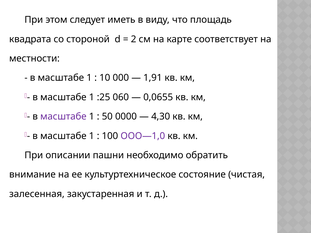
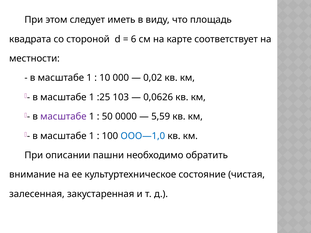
2: 2 -> 6 (134, 39)
1,91: 1,91 -> 0,02 (153, 78)
060: 060 -> 103 (121, 97)
0,0655: 0,0655 -> 0,0626 (158, 97)
4,30: 4,30 -> 5,59 (161, 117)
ООО—1,0 colour: purple -> blue (143, 136)
